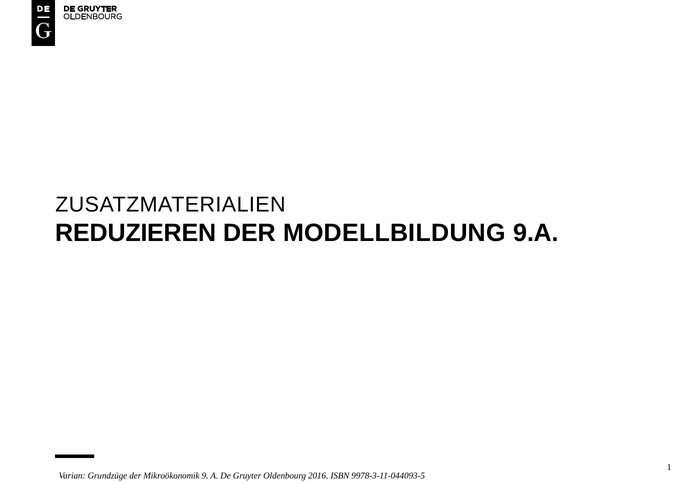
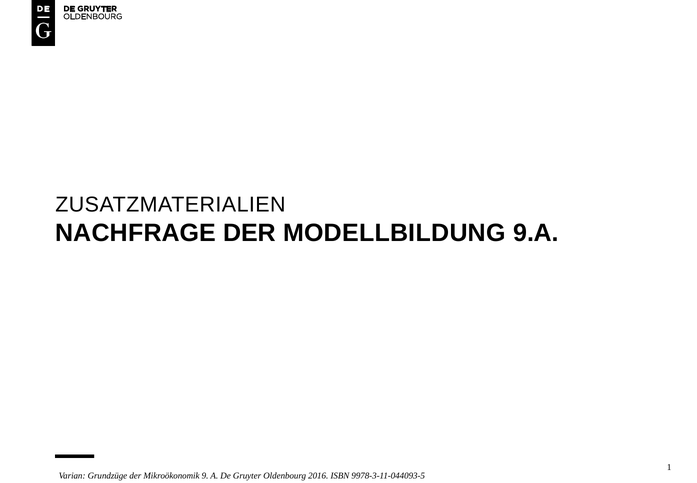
REDUZIEREN: REDUZIEREN -> NACHFRAGE (136, 233)
